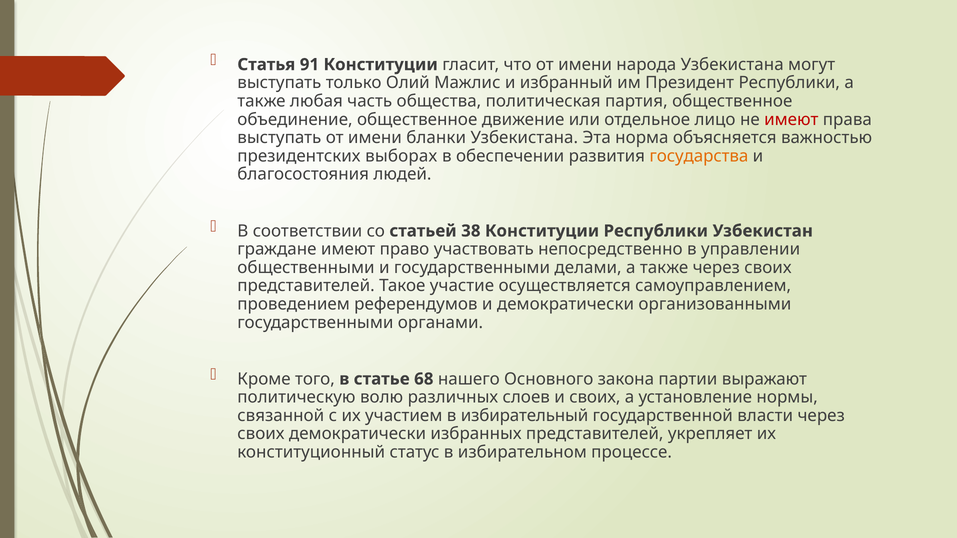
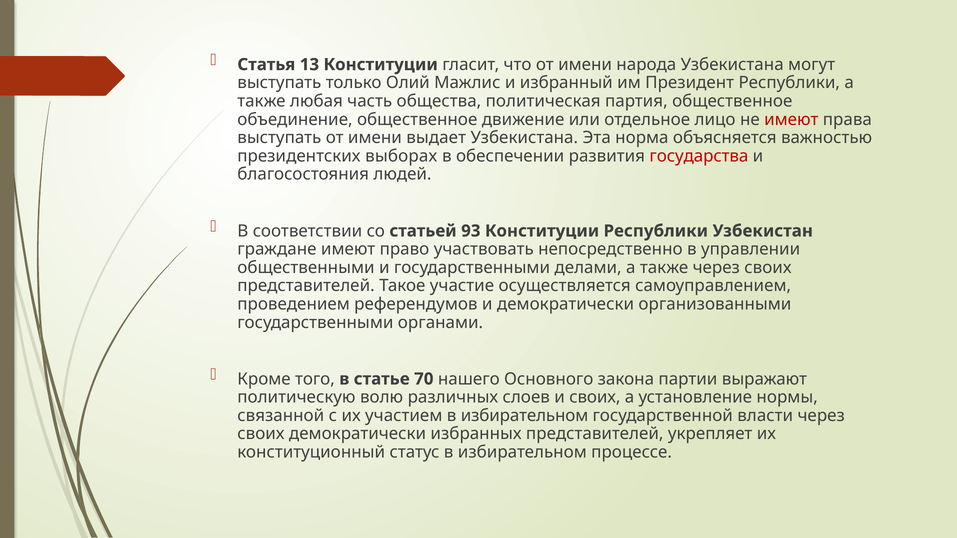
91: 91 -> 13 (309, 65)
бланки: бланки -> выдает (436, 138)
государства colour: orange -> red (699, 156)
38: 38 -> 93 (471, 231)
68: 68 -> 70 (424, 379)
участием в избирательный: избирательный -> избирательном (525, 416)
